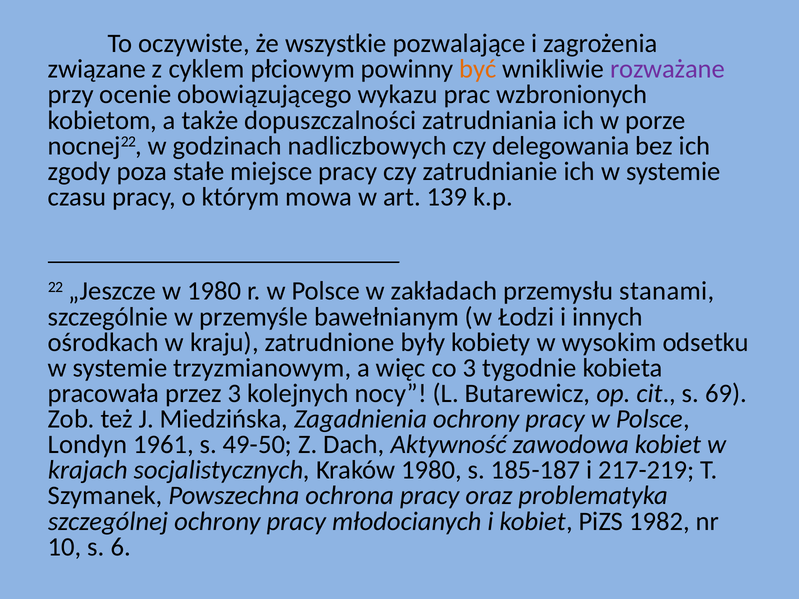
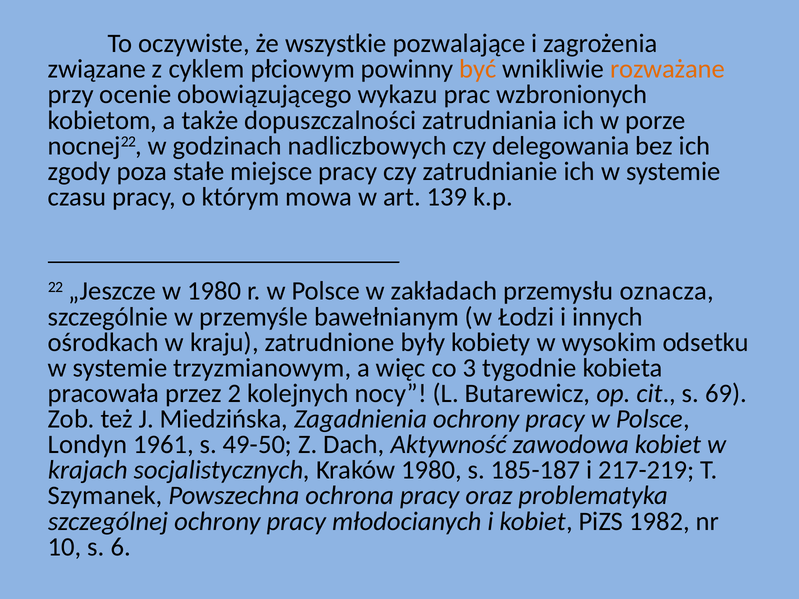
rozważane colour: purple -> orange (667, 69)
stanami: stanami -> oznacza (667, 291)
przez 3: 3 -> 2 (235, 394)
